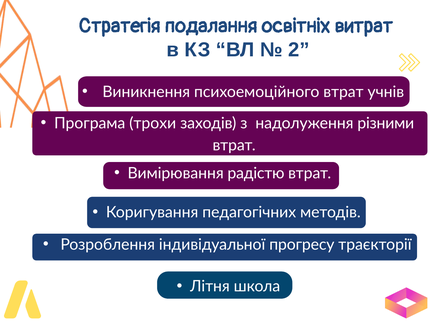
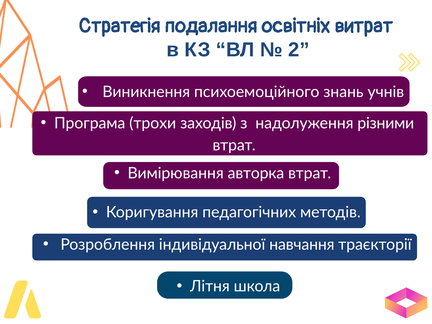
психоемоційного втрат: втрат -> знань (343, 92)
радістю: радістю -> авторка (256, 173)
прогресу: прогресу -> навчання (302, 245)
